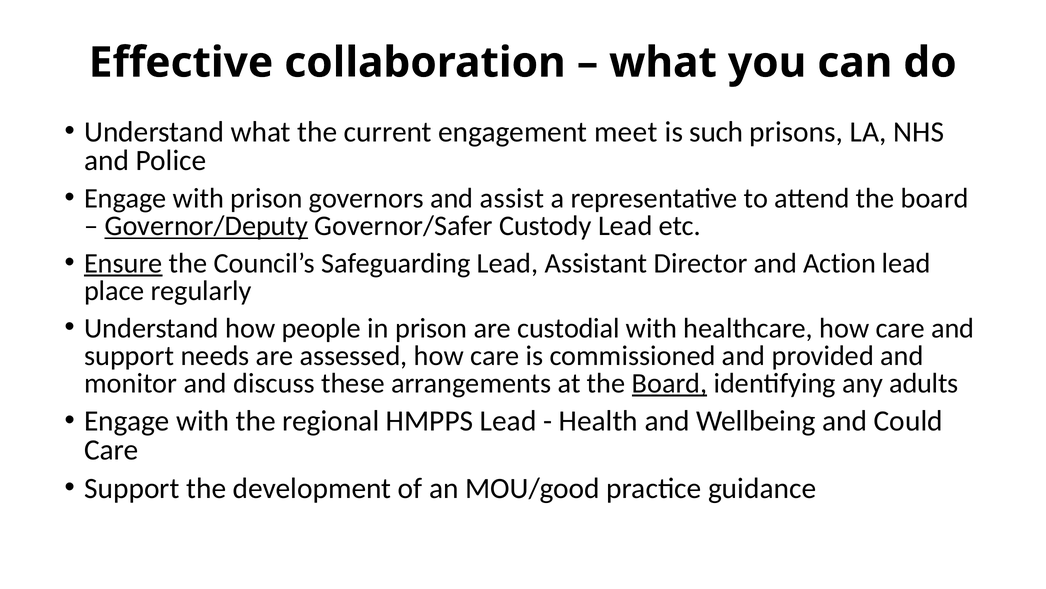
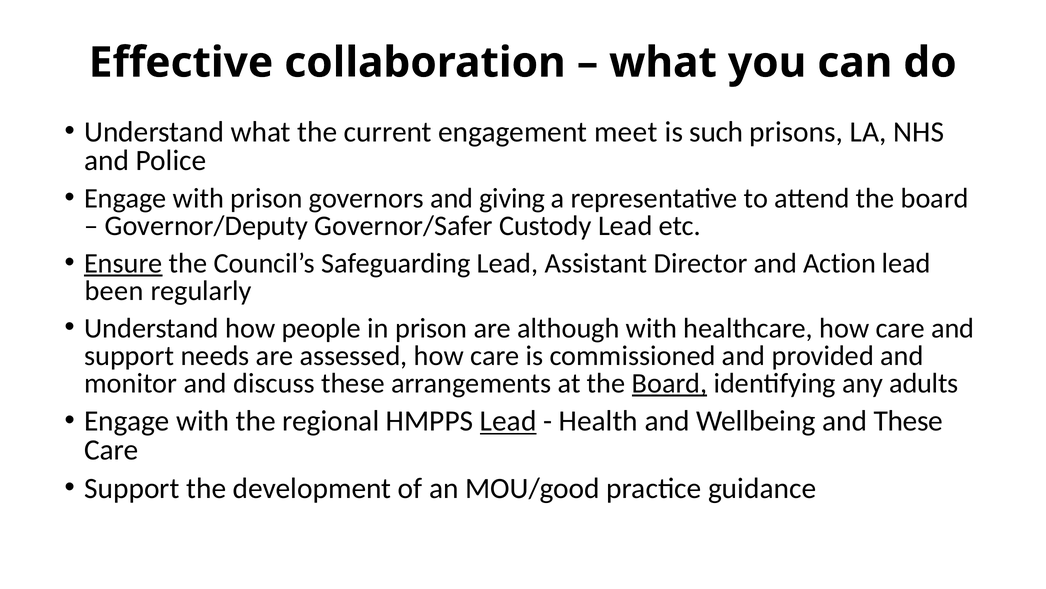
assist: assist -> giving (512, 198)
Governor/Deputy underline: present -> none (206, 226)
place: place -> been (114, 291)
custodial: custodial -> although (568, 328)
Lead underline: none -> present (508, 421)
and Could: Could -> These (908, 421)
